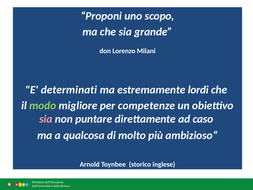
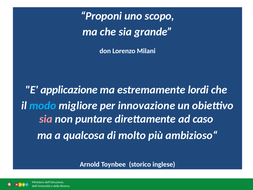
determinati: determinati -> applicazione (69, 90)
modo colour: light green -> light blue (43, 105)
competenze: competenze -> innovazione (147, 105)
